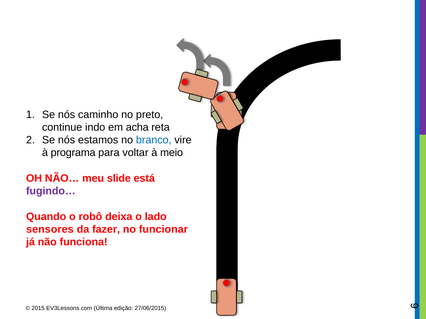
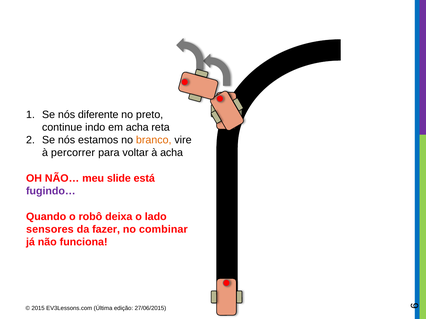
caminho: caminho -> diferente (98, 115)
branco colour: blue -> orange (154, 140)
programa: programa -> percorrer (73, 153)
à meio: meio -> acha (172, 153)
funcionar: funcionar -> combinar (163, 230)
